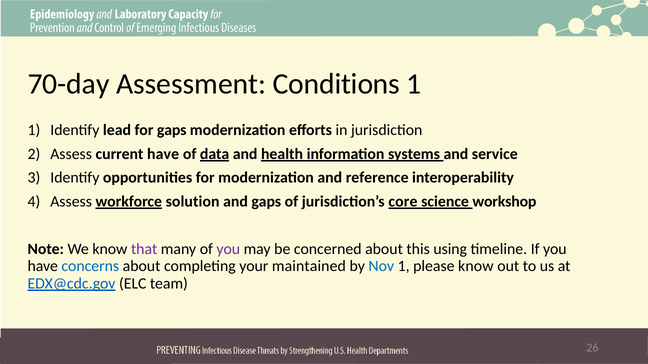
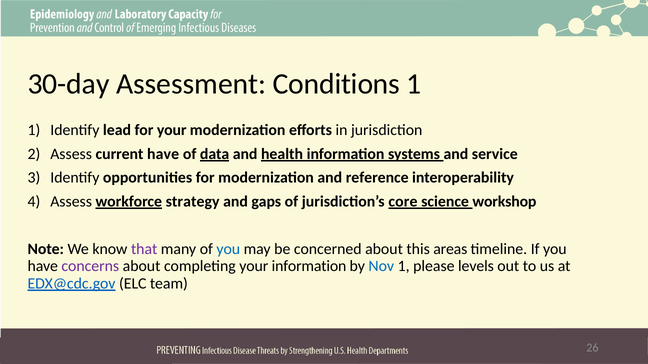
70-day: 70-day -> 30-day (68, 84)
for gaps: gaps -> your (172, 130)
solution: solution -> strategy (193, 202)
you colour: purple -> blue (228, 249)
using: using -> areas (450, 249)
concerns colour: blue -> purple (90, 266)
your maintained: maintained -> information (309, 266)
please know: know -> levels (476, 266)
